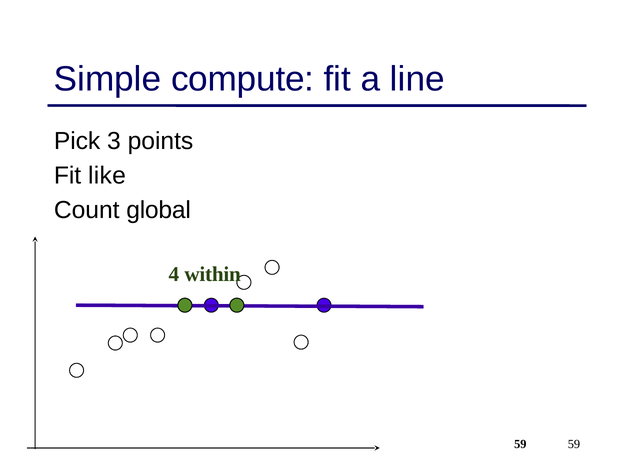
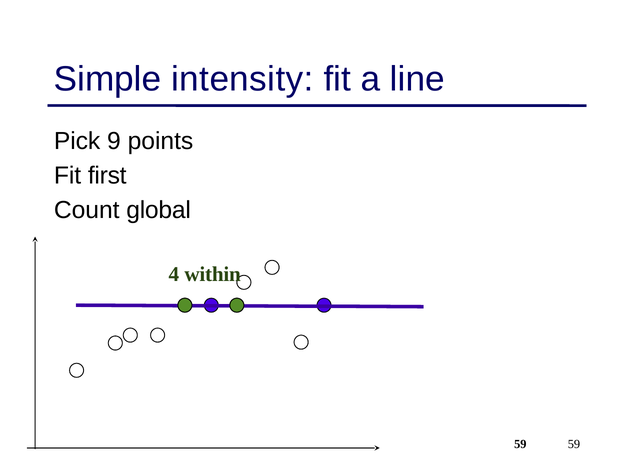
compute: compute -> intensity (242, 79)
3: 3 -> 9 (114, 141)
like: like -> first (107, 176)
